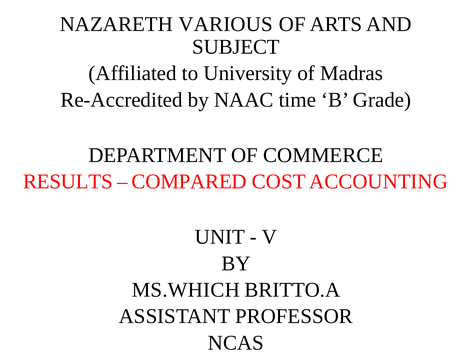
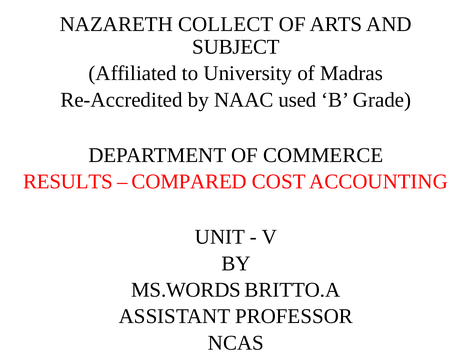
VARIOUS: VARIOUS -> COLLECT (226, 24)
time: time -> used (298, 100)
MS.WHICH: MS.WHICH -> MS.WORDS (186, 290)
